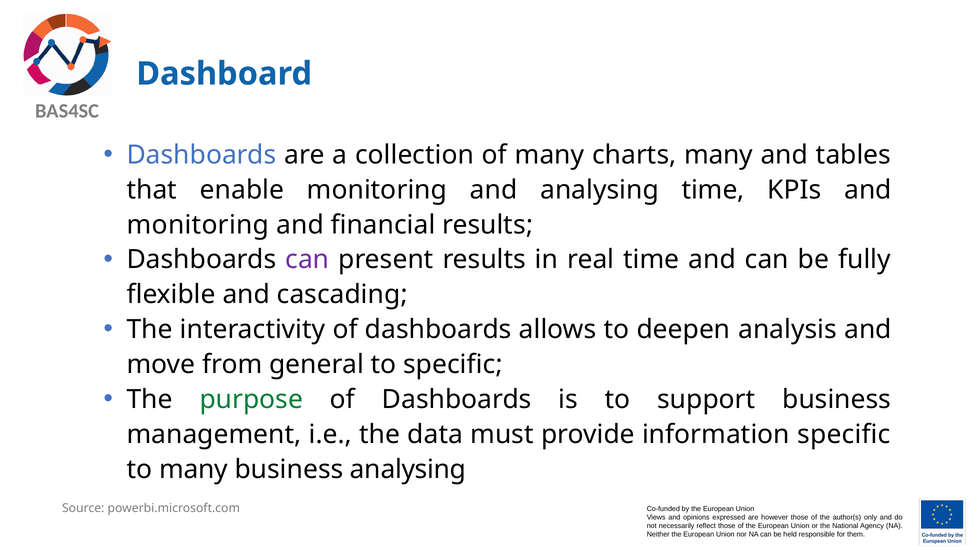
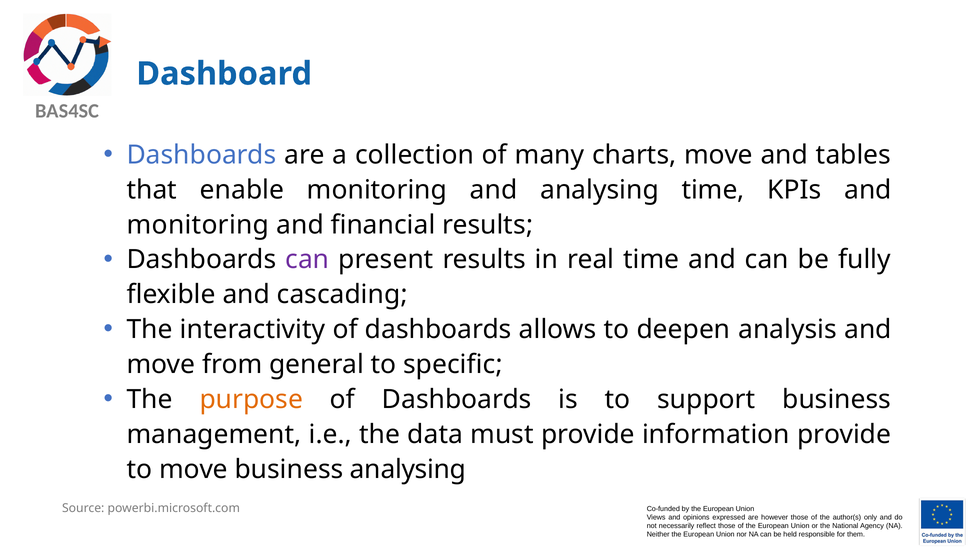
charts many: many -> move (718, 155)
purpose colour: green -> orange (251, 399)
information specific: specific -> provide (844, 434)
to many: many -> move (193, 469)
